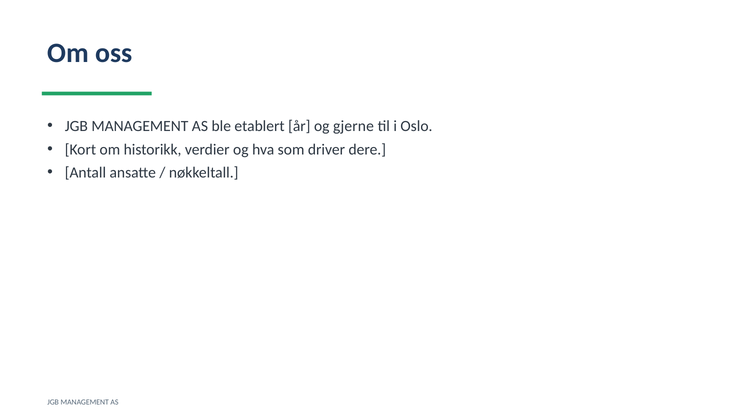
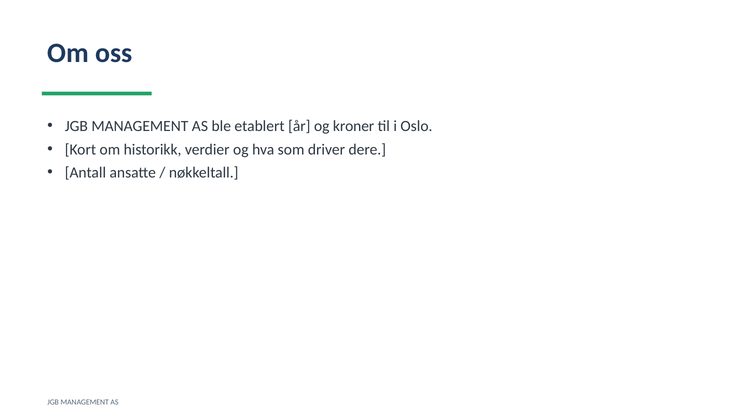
gjerne: gjerne -> kroner (354, 126)
